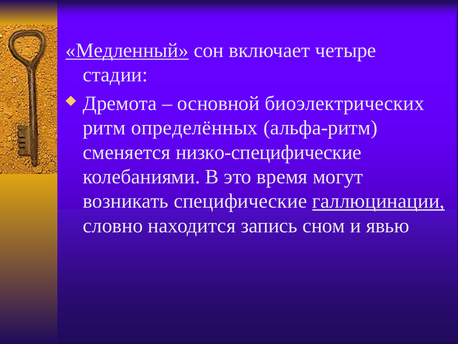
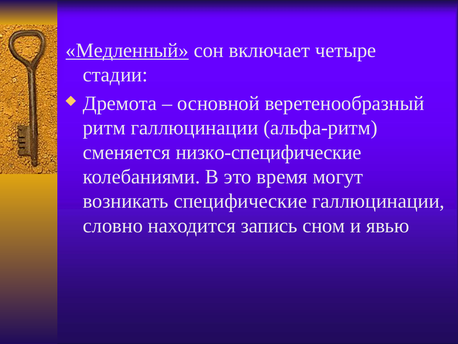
биоэлектрических: биоэлектрических -> веретенообразный (345, 103)
ритм определённых: определённых -> галлюцинации (195, 128)
галлюцинации underline: present -> none (378, 201)
